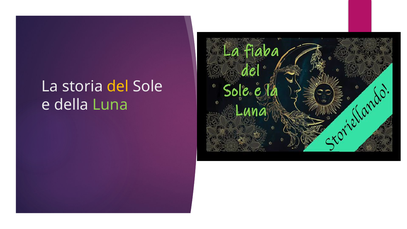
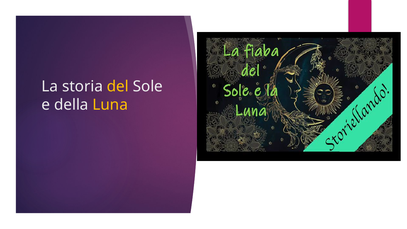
Luna colour: light green -> yellow (110, 105)
